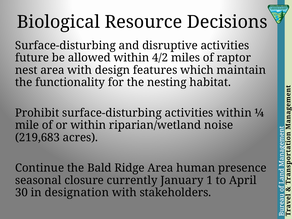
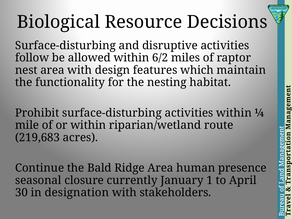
future: future -> follow (32, 58)
4/2: 4/2 -> 6/2 (160, 58)
noise: noise -> route (219, 125)
